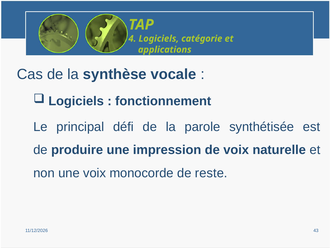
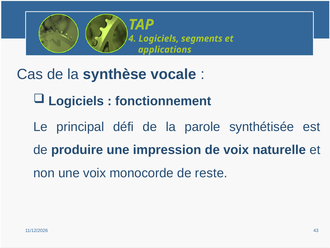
catégorie: catégorie -> segments (202, 39)
